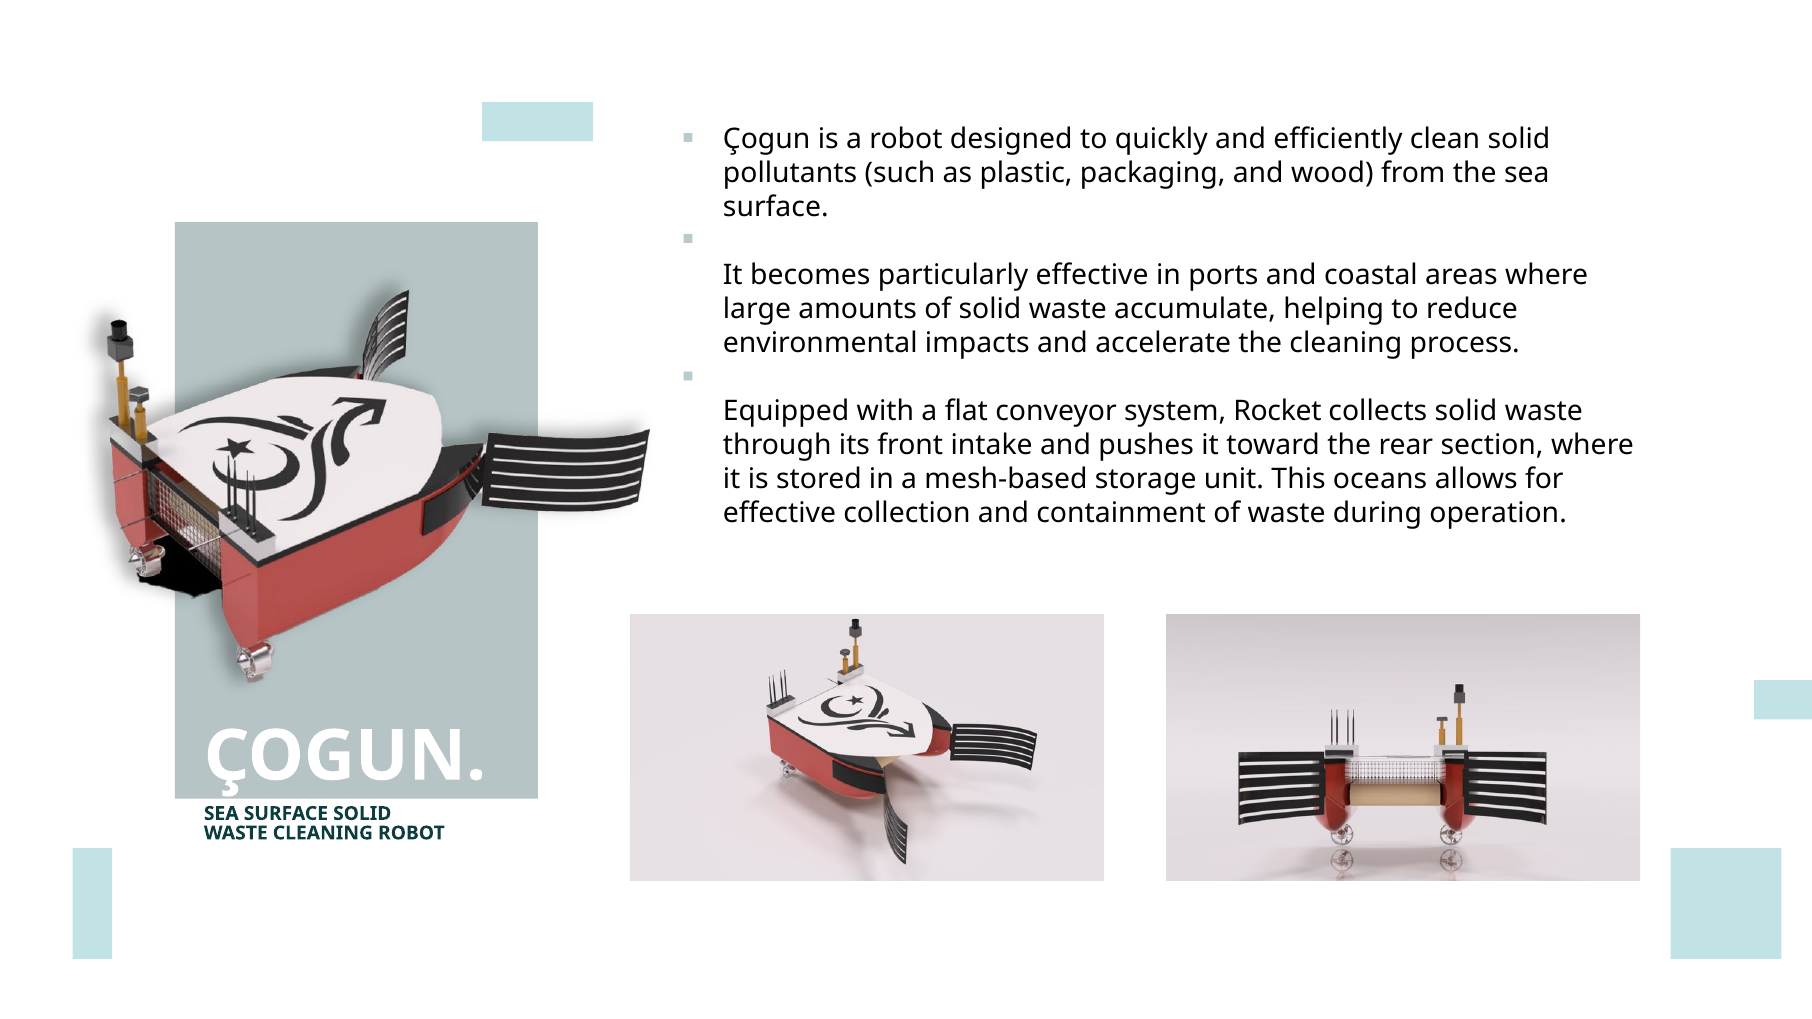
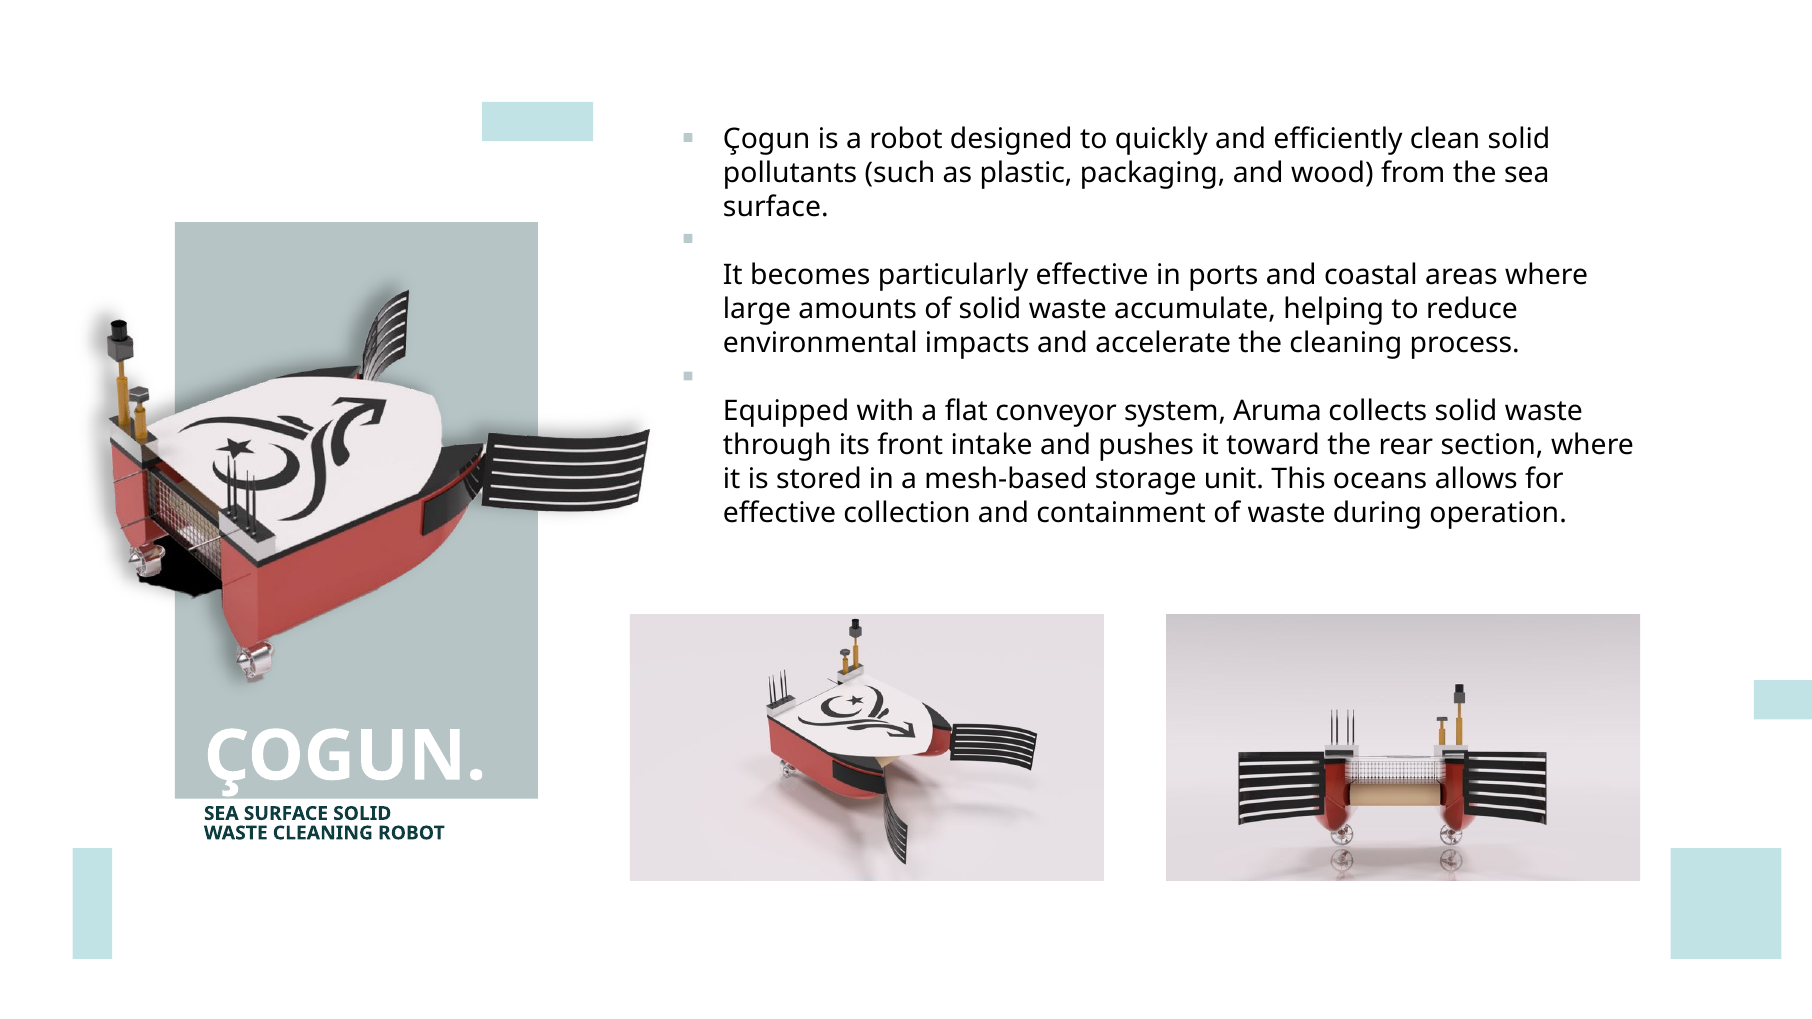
Rocket: Rocket -> Aruma (1277, 412)
